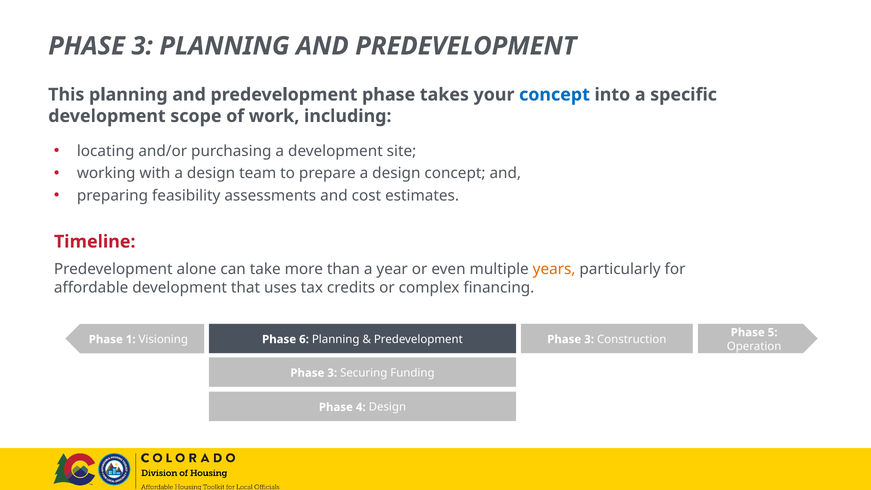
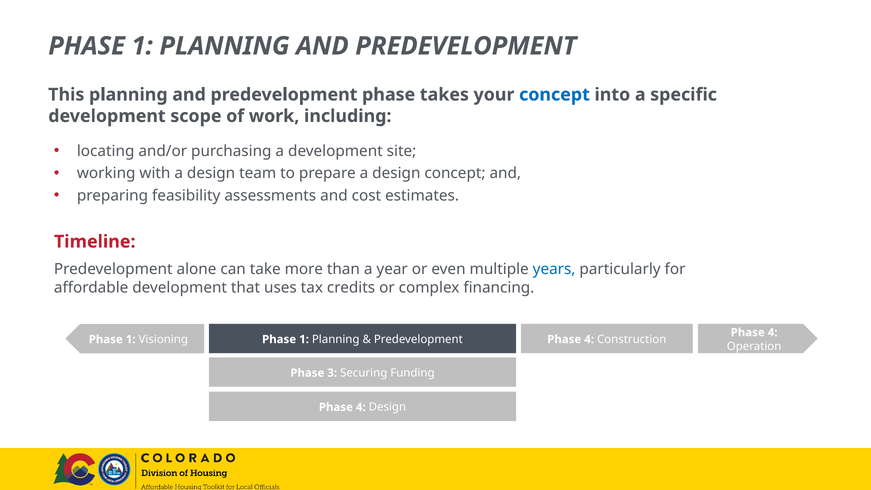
3: 3 -> 1 (142, 46)
years colour: orange -> blue (554, 269)
Visioning Phase 6: 6 -> 1 (304, 339)
Predevelopment Phase 3: 3 -> 4 (589, 339)
Construction Phase 5: 5 -> 4 (773, 332)
